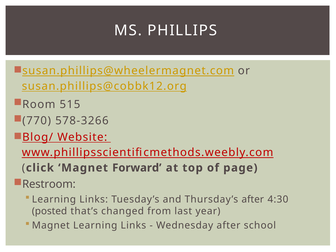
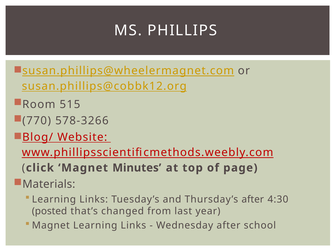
Forward: Forward -> Minutes (137, 168)
Restroom: Restroom -> Materials (49, 184)
